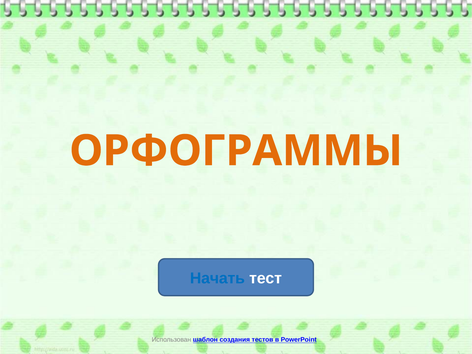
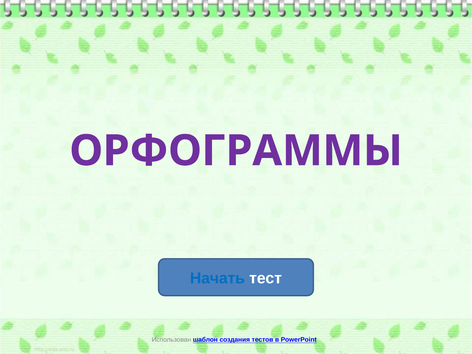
ОРФОГРАММЫ colour: orange -> purple (236, 151)
